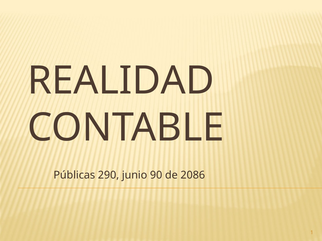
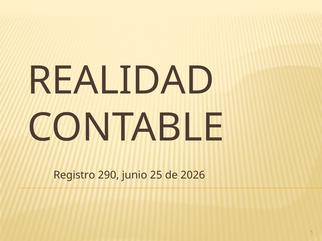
Públicas: Públicas -> Registro (74, 175)
90: 90 -> 25 (156, 175)
2086: 2086 -> 2026 (193, 175)
